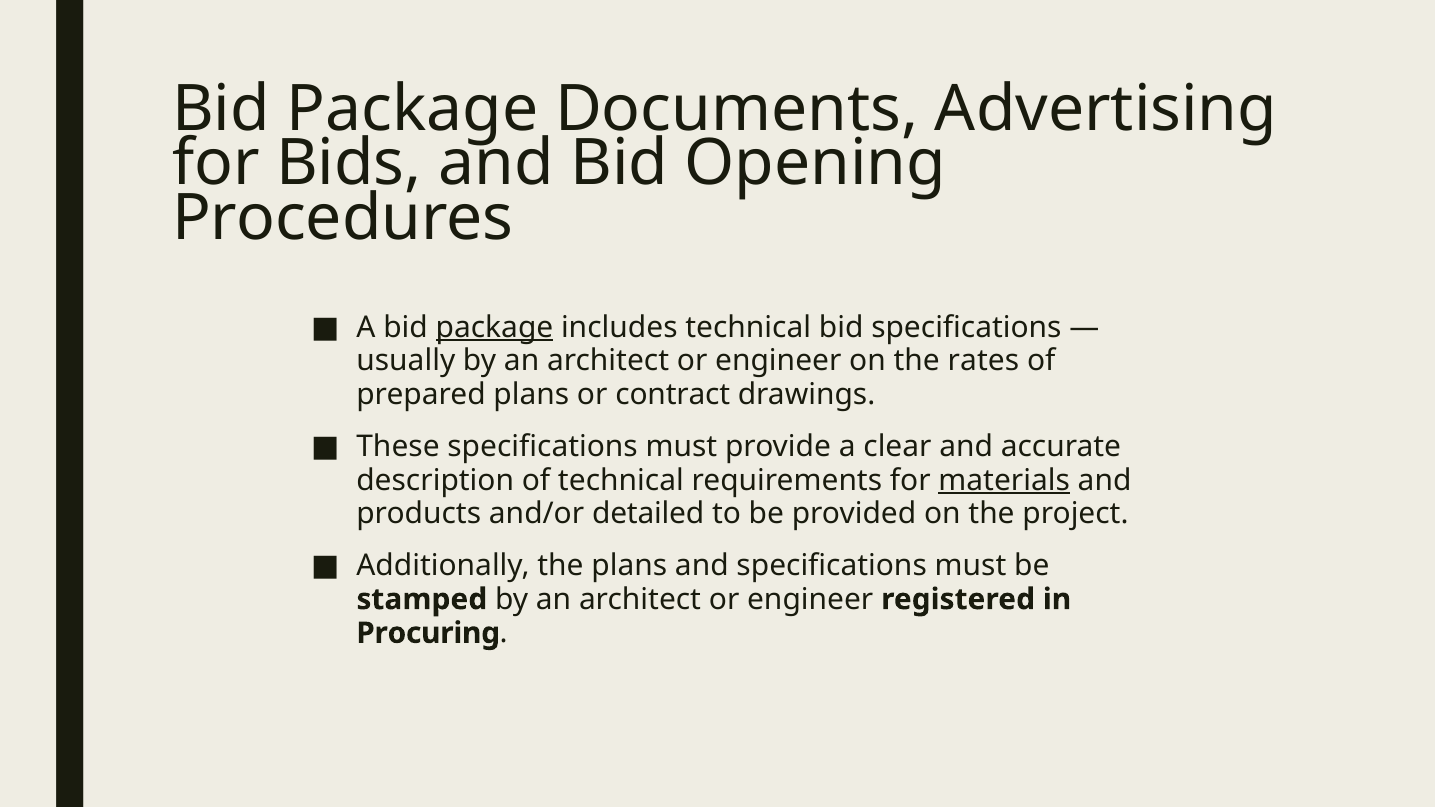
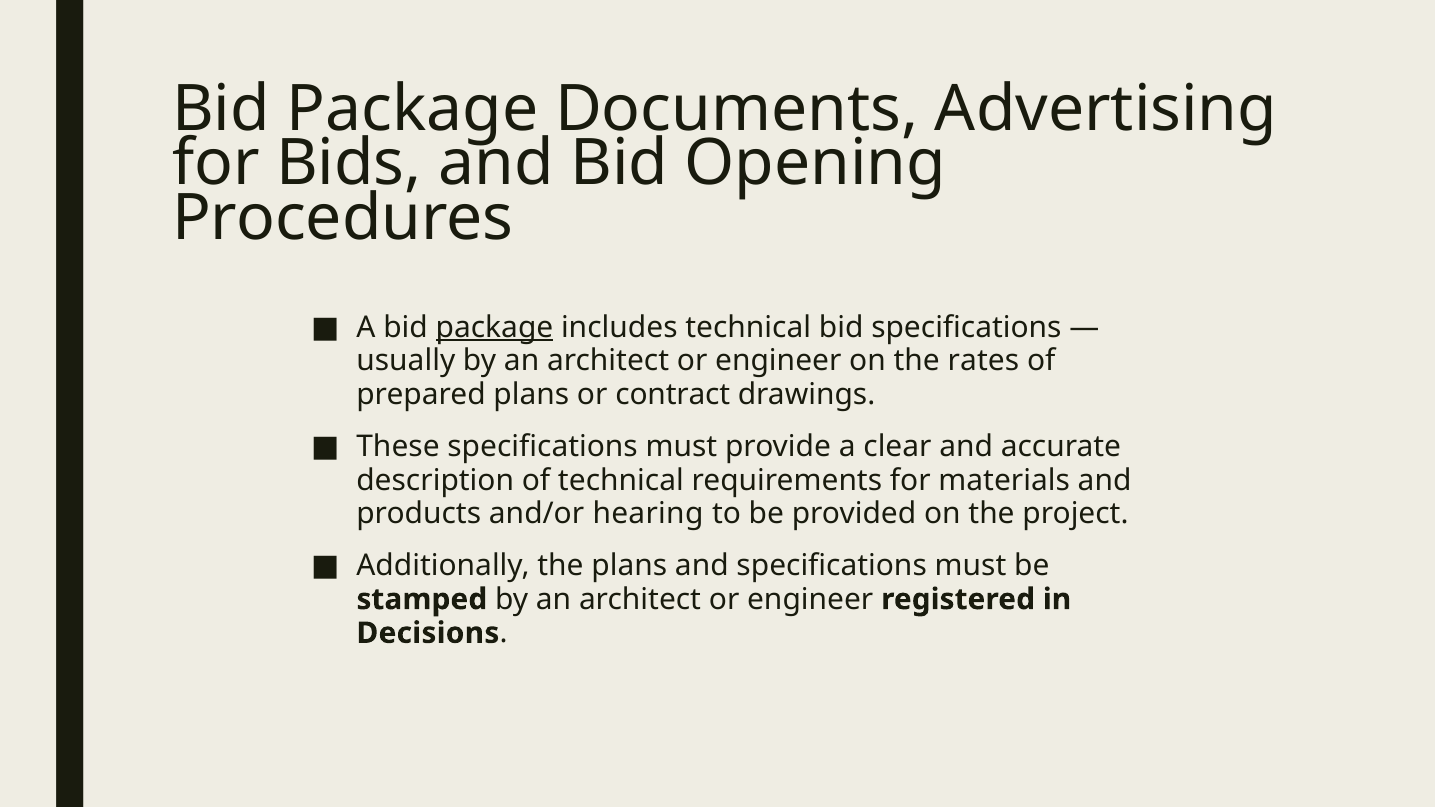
materials underline: present -> none (1004, 480)
detailed: detailed -> hearing (648, 514)
Procuring: Procuring -> Decisions (428, 633)
